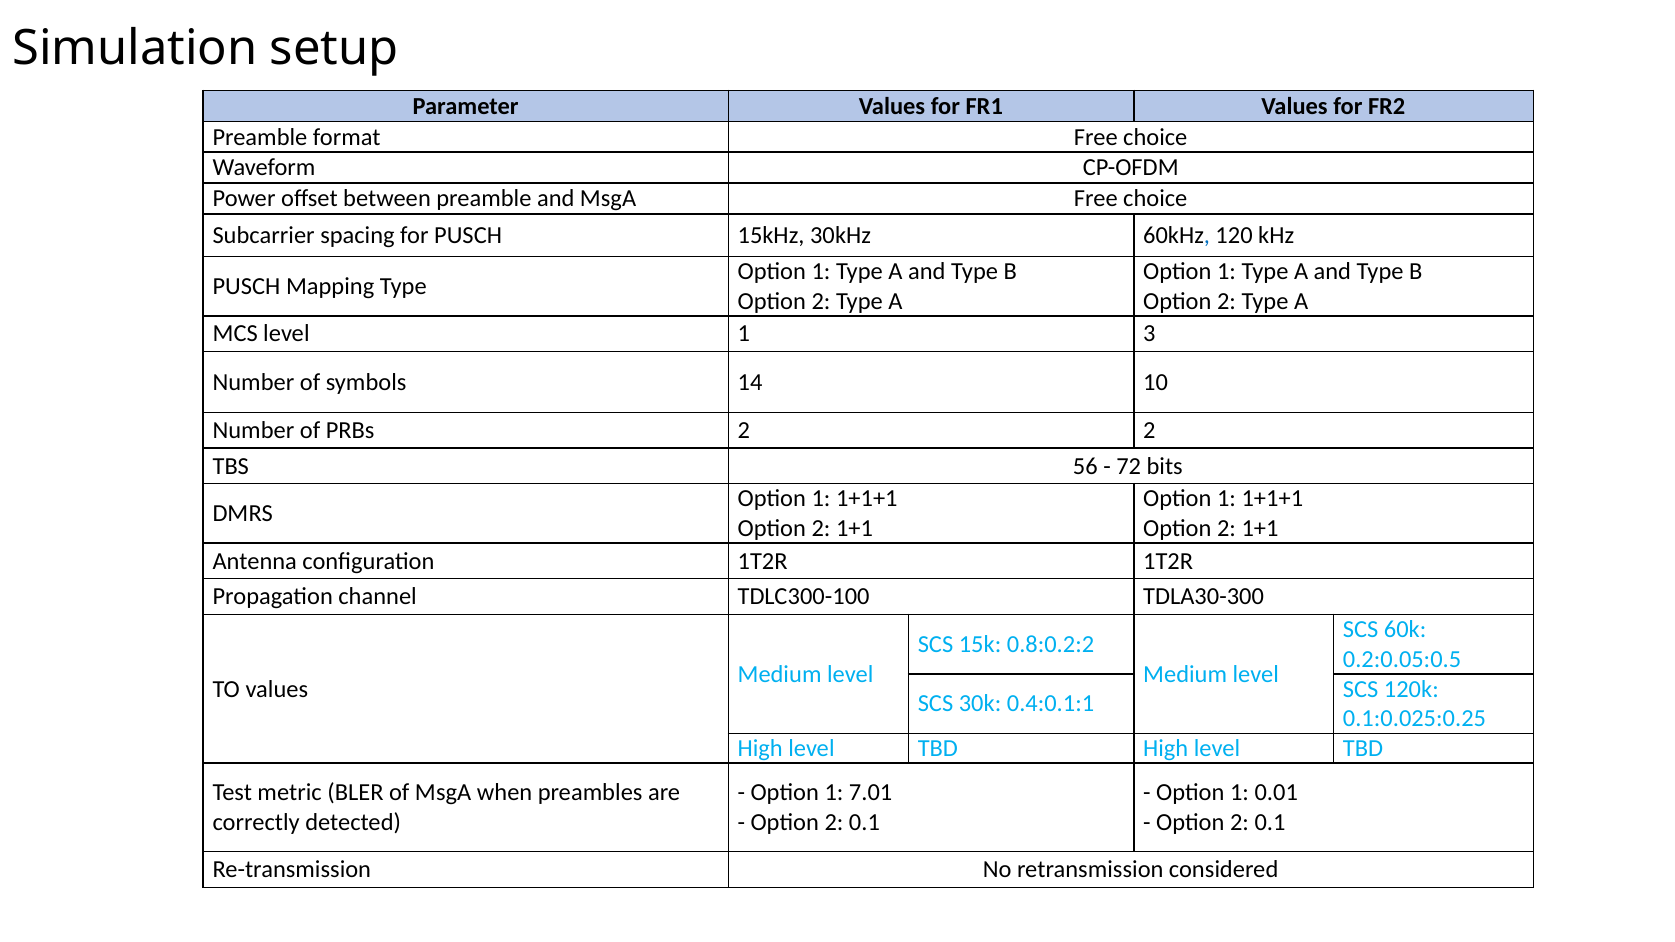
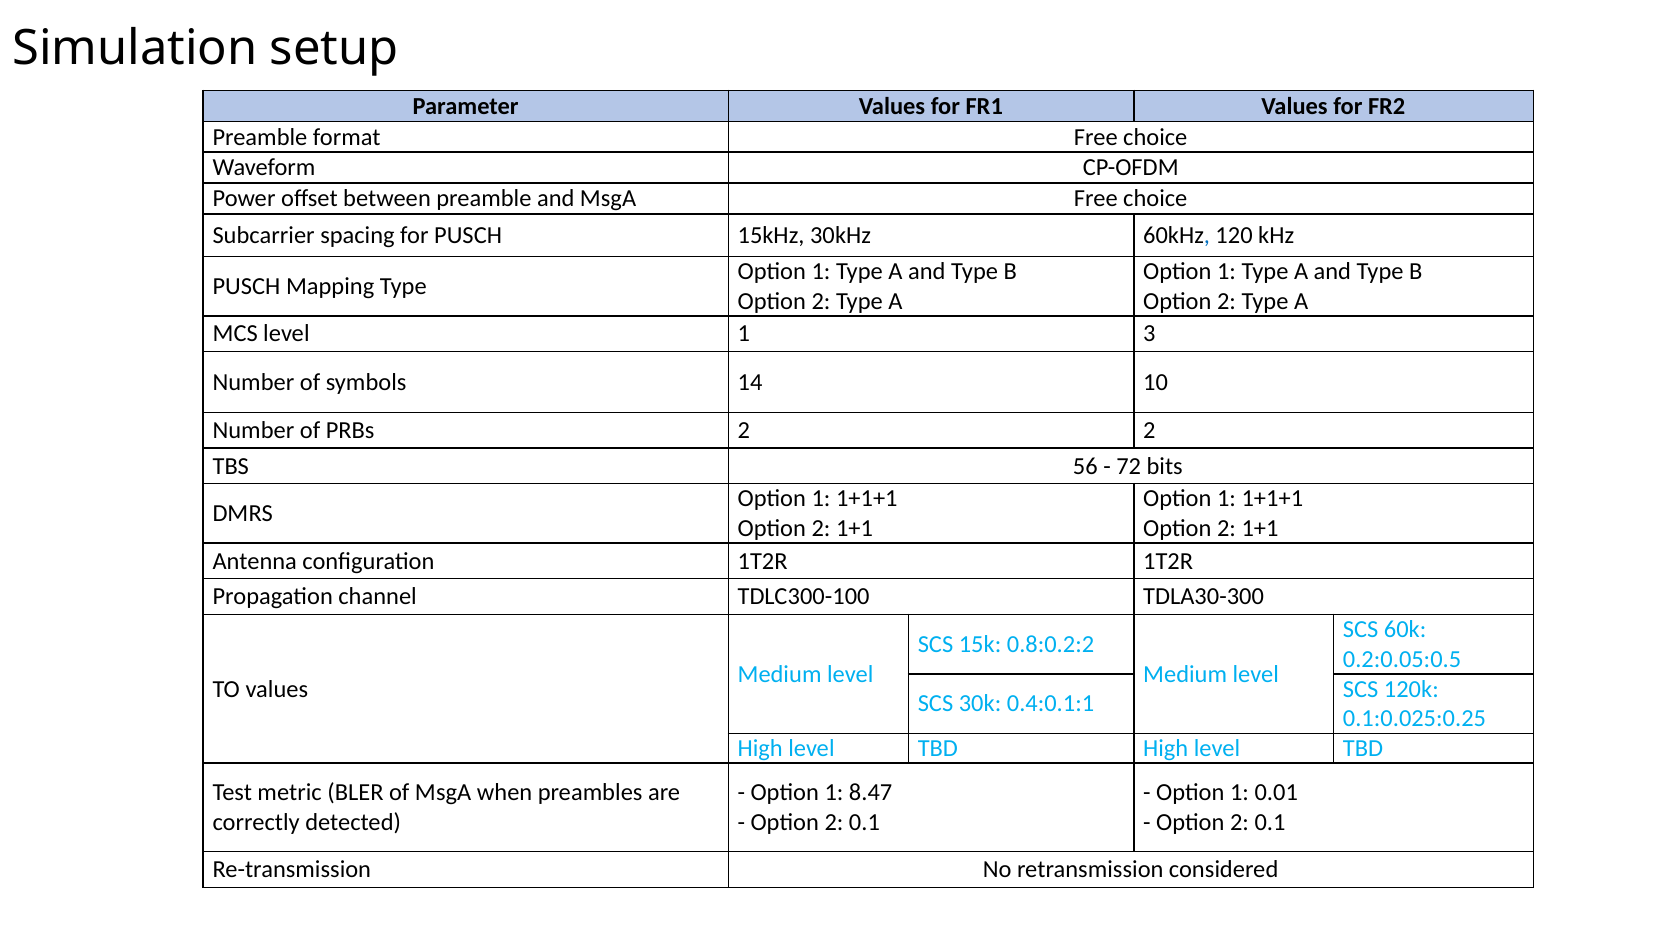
7.01: 7.01 -> 8.47 (871, 793)
